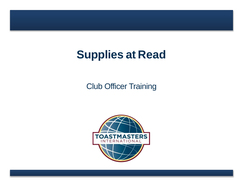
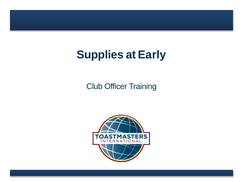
Read: Read -> Early (152, 55)
